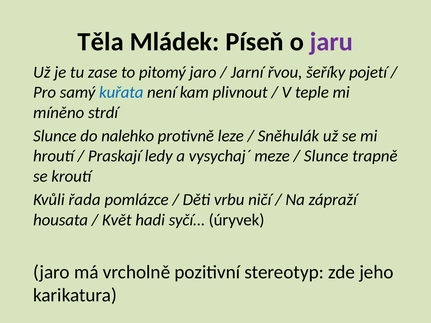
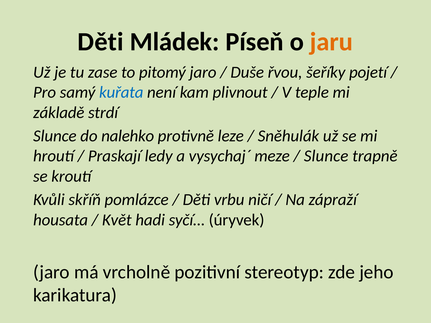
Těla: Těla -> Děti (101, 42)
jaru colour: purple -> orange (331, 42)
Jarní: Jarní -> Duše (247, 72)
míněno: míněno -> základě (59, 113)
řada: řada -> skříň (85, 200)
